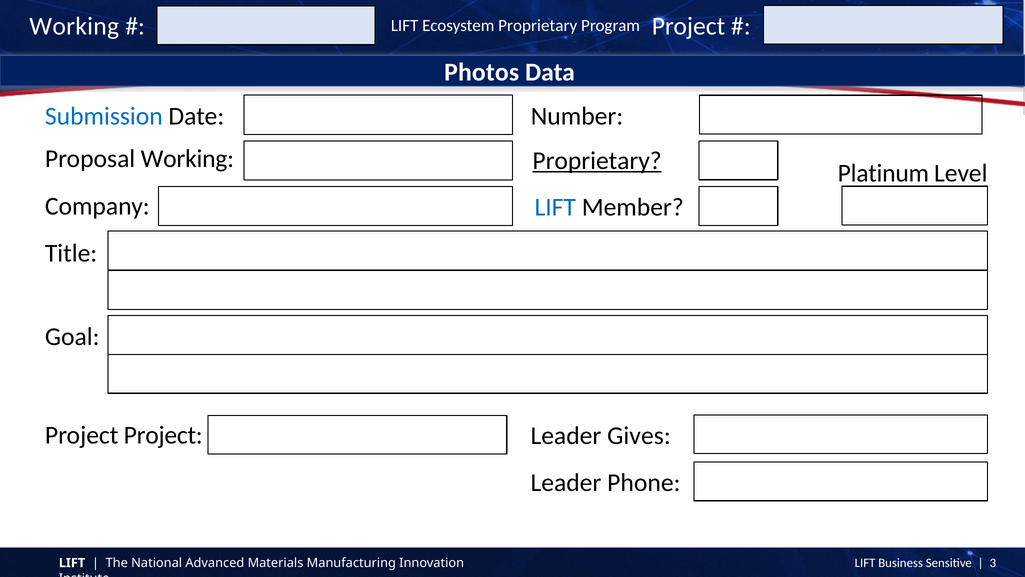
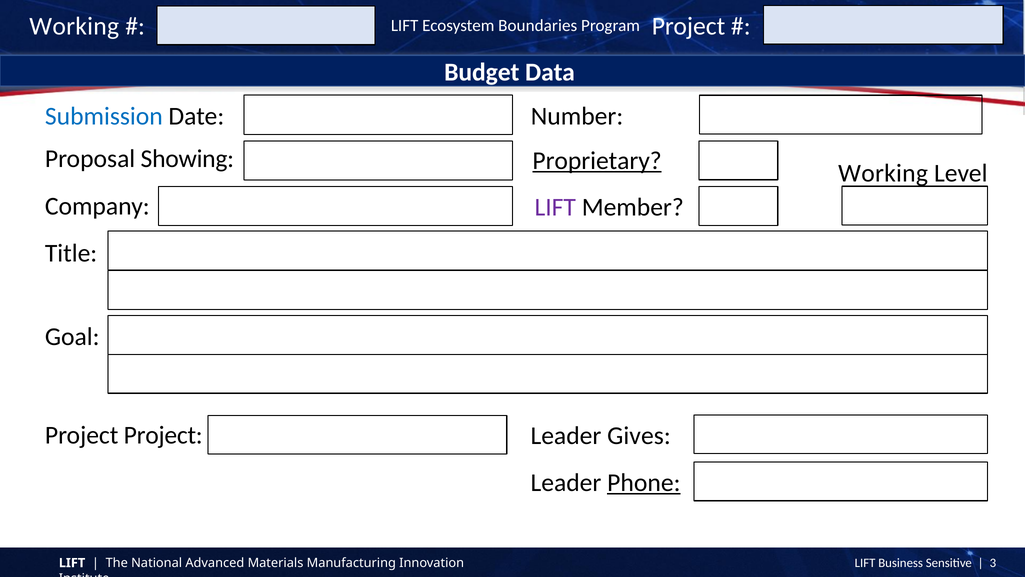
Ecosystem Proprietary: Proprietary -> Boundaries (538, 26)
Photos: Photos -> Budget (482, 72)
Proposal Working: Working -> Showing (187, 159)
Platinum: Platinum -> Working (883, 173)
LIFT colour: blue -> purple (555, 207)
Phone underline: none -> present (644, 483)
